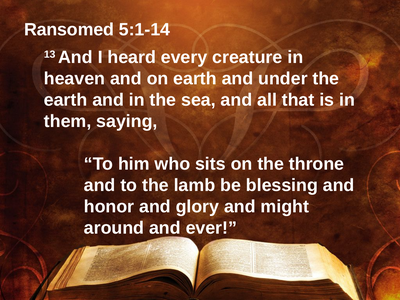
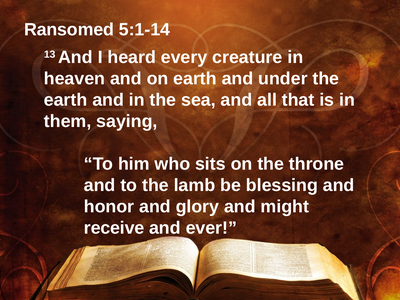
around: around -> receive (114, 228)
